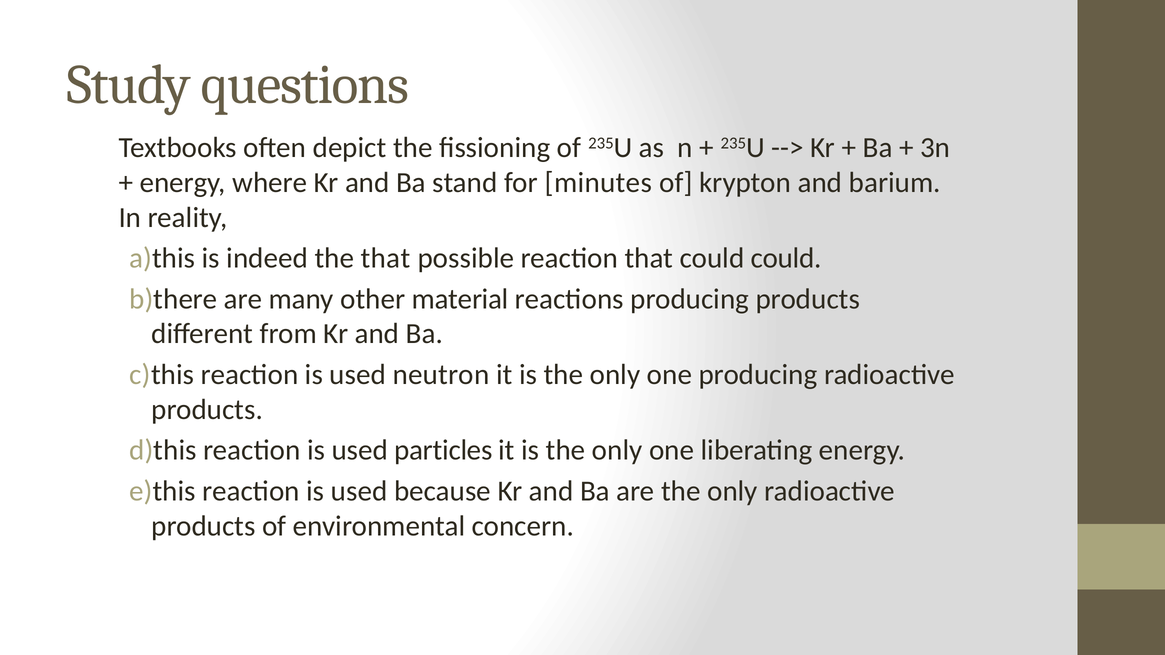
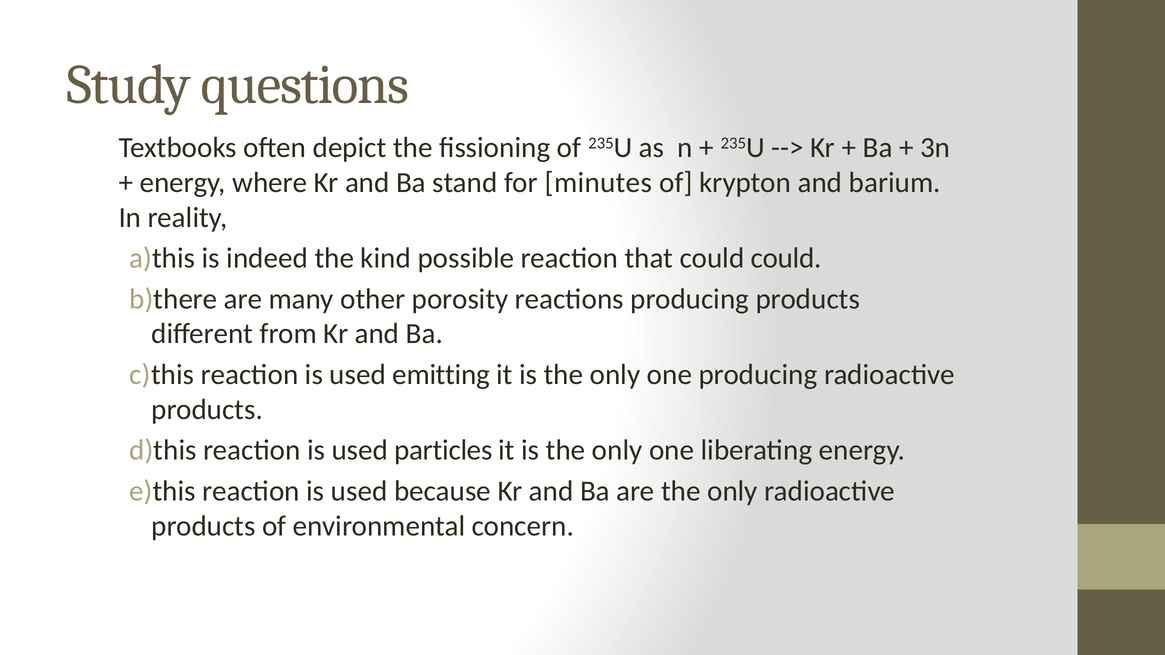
the that: that -> kind (386, 258)
material: material -> porosity (460, 299)
neutron: neutron -> emitting (441, 375)
